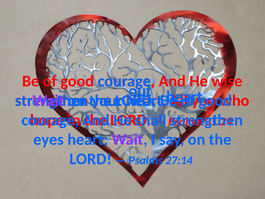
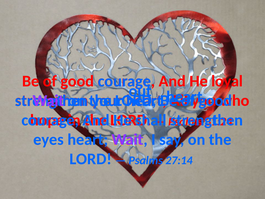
wise: wise -> loyal (227, 81)
